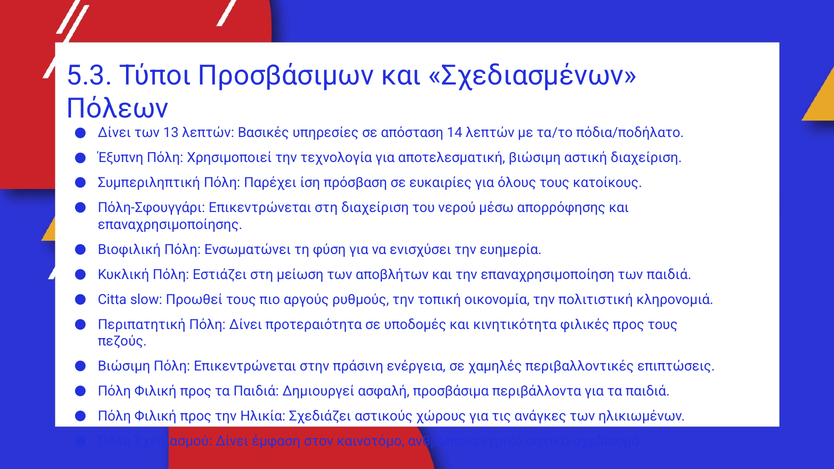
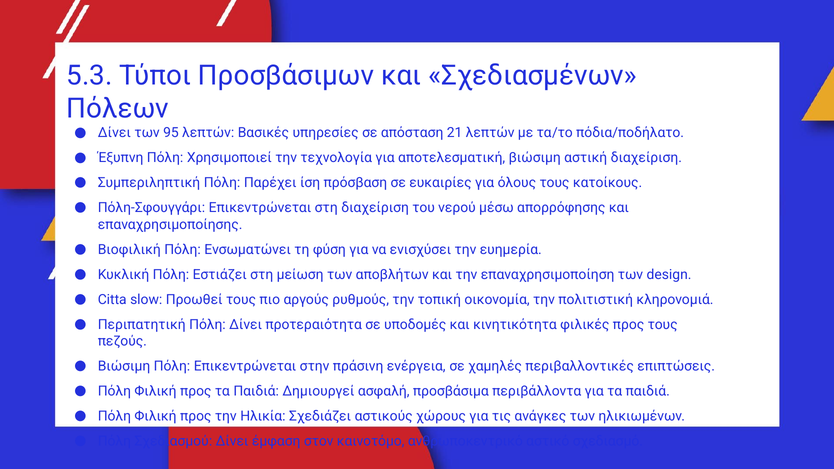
13: 13 -> 95 (171, 133)
14: 14 -> 21 (455, 133)
των παιδιά: παιδιά -> design (669, 275)
